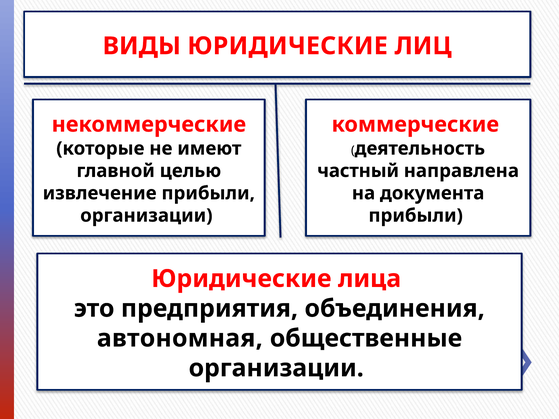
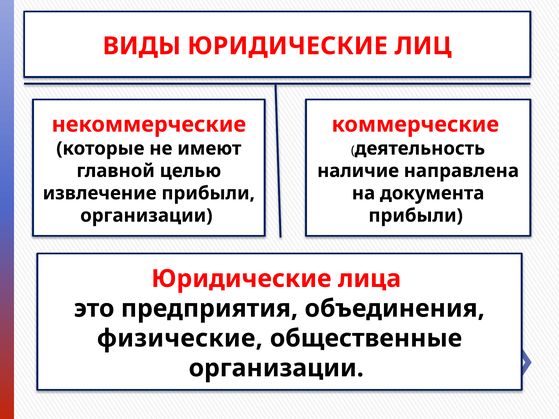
частный: частный -> наличие (358, 171)
автономная: автономная -> физические (180, 339)
